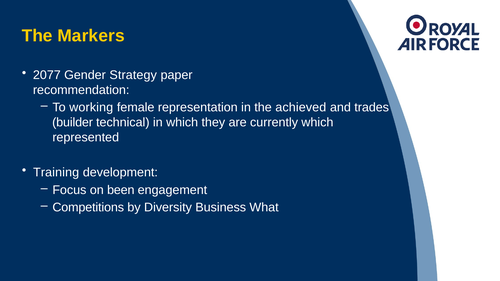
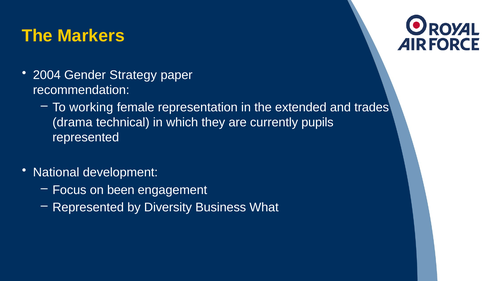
2077: 2077 -> 2004 (47, 75)
achieved: achieved -> extended (301, 108)
builder: builder -> drama (72, 123)
currently which: which -> pupils (317, 123)
Training: Training -> National (56, 173)
Competitions: Competitions -> Represented (88, 208)
